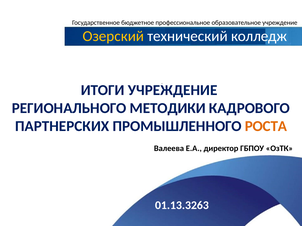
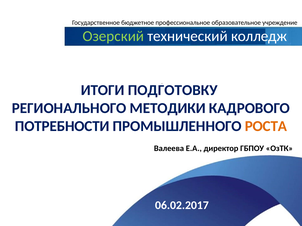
Озерский colour: yellow -> light green (113, 36)
ИТОГИ УЧРЕЖДЕНИЕ: УЧРЕЖДЕНИЕ -> ПОДГОТОВКУ (173, 90)
ПАРТНЕРСКИХ: ПАРТНЕРСКИХ -> ПОТРЕБНОСТИ (62, 126)
01.13.3263: 01.13.3263 -> 06.02.2017 (182, 206)
